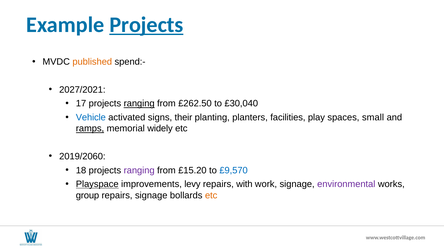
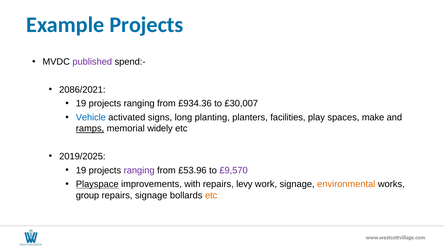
Projects underline: present -> none (146, 25)
published colour: orange -> purple (92, 62)
2027/2021: 2027/2021 -> 2086/2021 (82, 90)
17: 17 -> 19 (81, 103)
ranging underline: present -> none (139, 103)
£262.50: £262.50 -> £934.36 (195, 103)
£30,040: £30,040 -> £30,007 (241, 103)
their: their -> long (183, 117)
small: small -> make (373, 117)
2019/2060: 2019/2060 -> 2019/2025 (82, 156)
18: 18 -> 19 (81, 170)
£15.20: £15.20 -> £53.96 (192, 170)
£9,570 colour: blue -> purple (234, 170)
levy: levy -> with (192, 184)
with: with -> levy (244, 184)
environmental colour: purple -> orange (346, 184)
